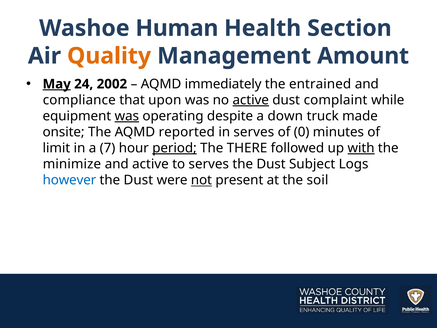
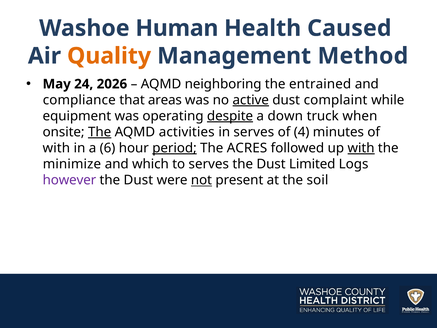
Section: Section -> Caused (349, 28)
Amount: Amount -> Method (363, 56)
May underline: present -> none (57, 84)
2002: 2002 -> 2026 (112, 84)
immediately: immediately -> neighboring (223, 84)
upon: upon -> areas (165, 100)
was underline: present -> none (127, 116)
despite underline: none -> present (230, 116)
made: made -> when (360, 116)
The underline: none -> present (100, 132)
reported: reported -> activities (187, 132)
0: 0 -> 4 (302, 132)
limit: limit -> with (56, 148)
7: 7 -> 6 (108, 148)
THERE: THERE -> ACRES (247, 148)
and active: active -> which (150, 164)
Subject: Subject -> Limited (312, 164)
however colour: blue -> purple (69, 180)
